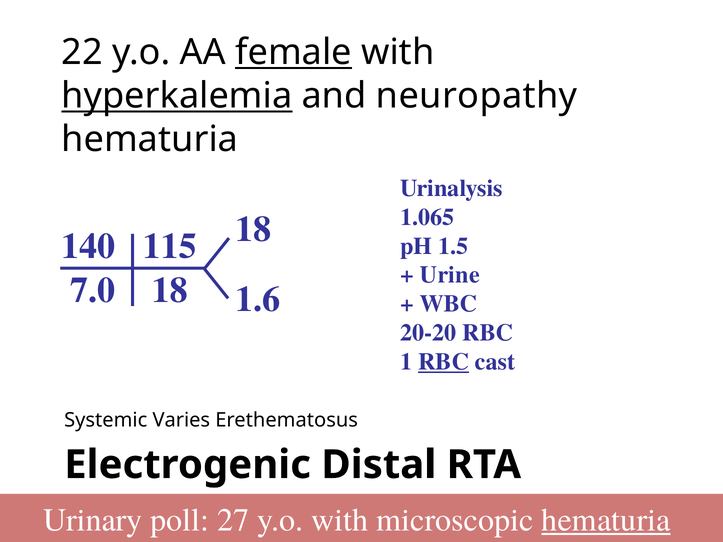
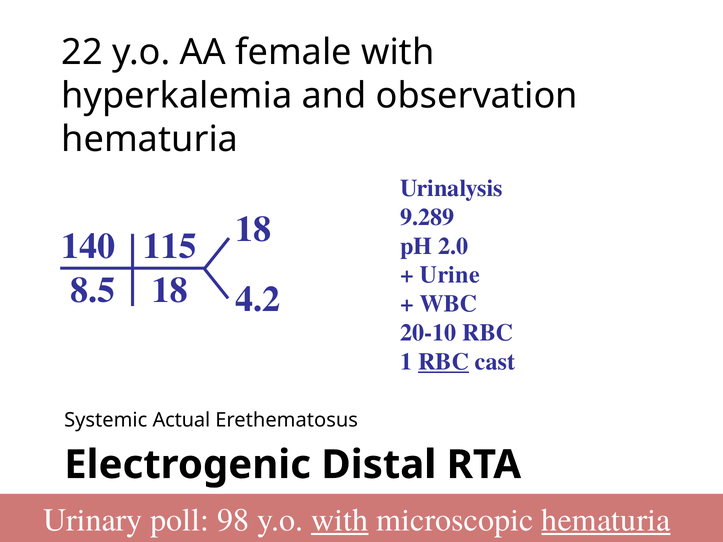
female underline: present -> none (294, 53)
hyperkalemia underline: present -> none (177, 96)
neuropathy: neuropathy -> observation (477, 96)
1.065: 1.065 -> 9.289 (427, 217)
1.5: 1.5 -> 2.0 (453, 246)
7.0: 7.0 -> 8.5 (93, 291)
1.6: 1.6 -> 4.2 (258, 299)
20-20: 20-20 -> 20-10 (428, 333)
Varies: Varies -> Actual (181, 420)
27: 27 -> 98 (233, 520)
with underline: none -> present (340, 520)
